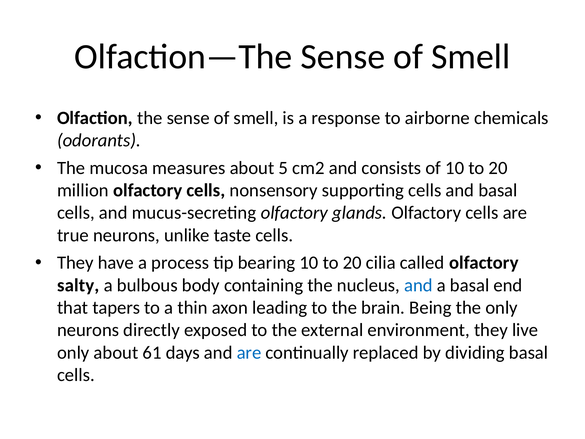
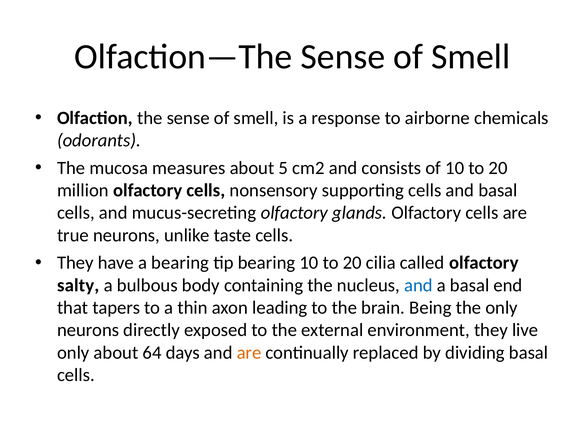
a process: process -> bearing (180, 263)
61: 61 -> 64 (152, 352)
are colour: blue -> orange (249, 352)
